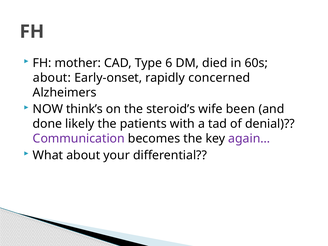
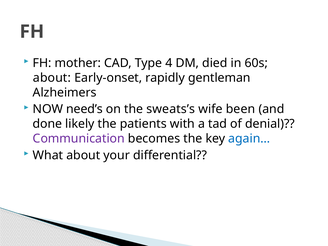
6: 6 -> 4 (169, 63)
concerned: concerned -> gentleman (219, 78)
think’s: think’s -> need’s (85, 109)
steroid’s: steroid’s -> sweats’s (171, 109)
again… colour: purple -> blue (249, 139)
